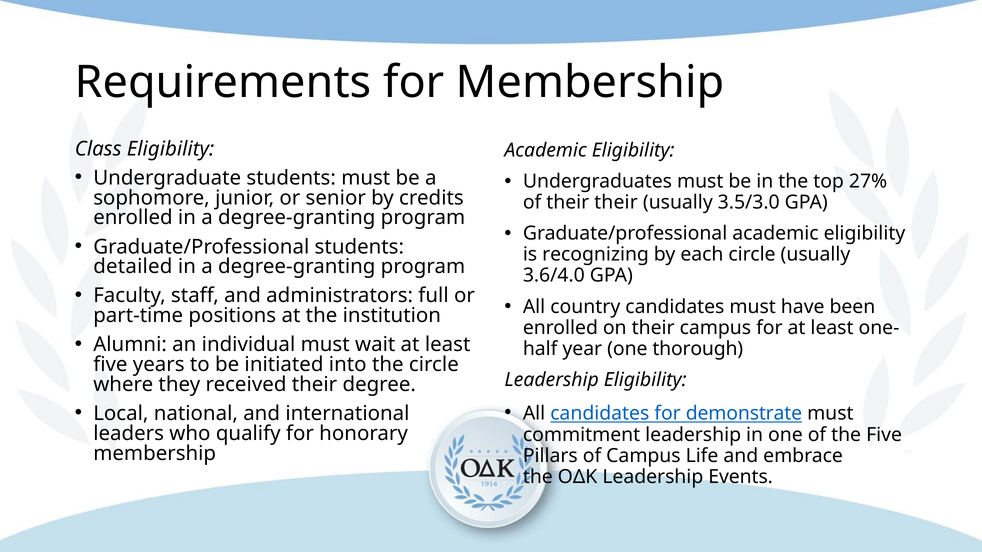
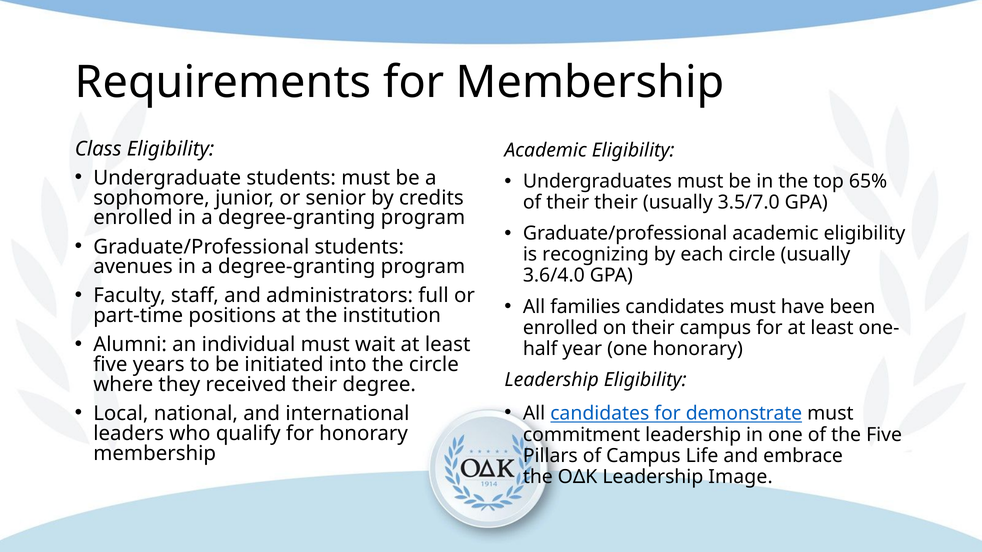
27%: 27% -> 65% (868, 181)
3.5/3.0: 3.5/3.0 -> 3.5/7.0 (749, 202)
detailed: detailed -> avenues (133, 267)
country: country -> families (585, 307)
one thorough: thorough -> honorary (698, 349)
Events: Events -> Image (741, 477)
